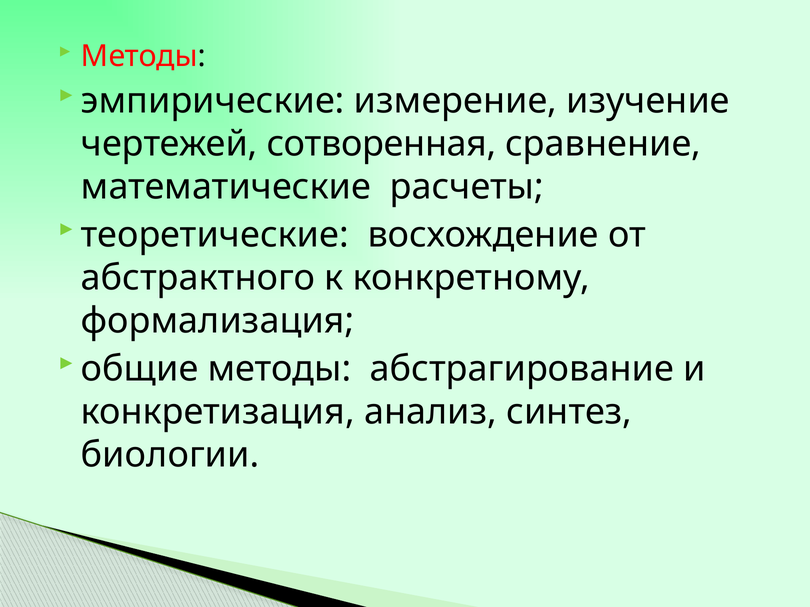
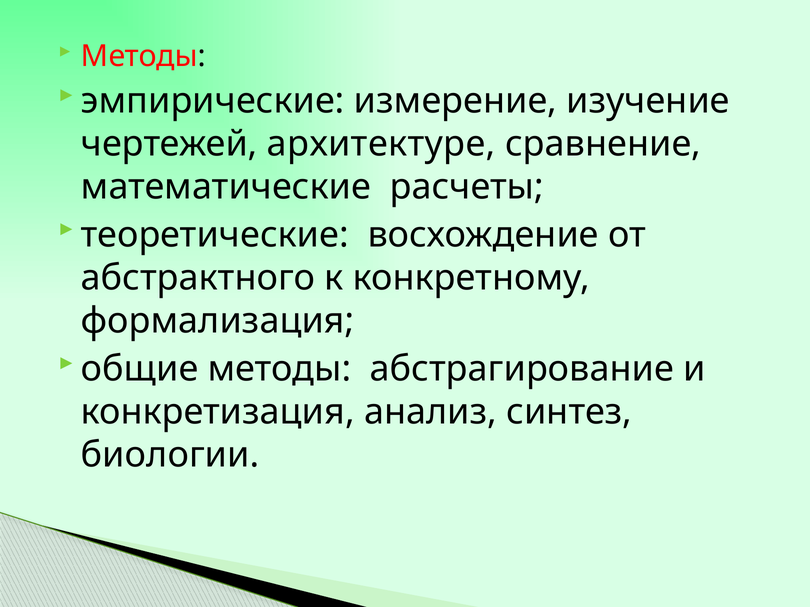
сотворенная: сотворенная -> архитектуре (381, 144)
